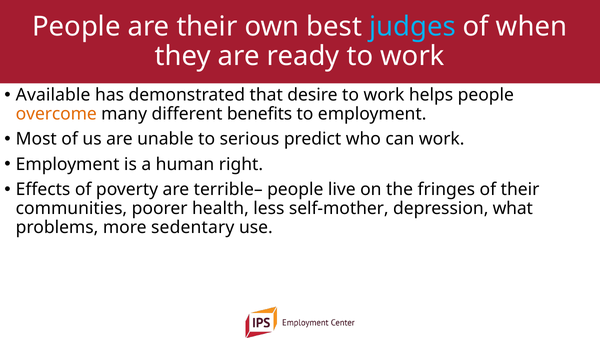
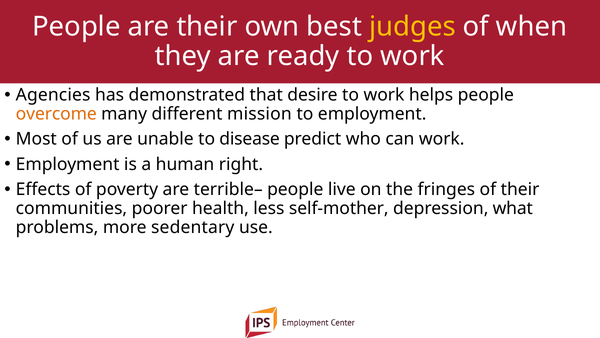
judges colour: light blue -> yellow (412, 27)
Available: Available -> Agencies (53, 95)
benefits: benefits -> mission (259, 114)
serious: serious -> disease (250, 139)
